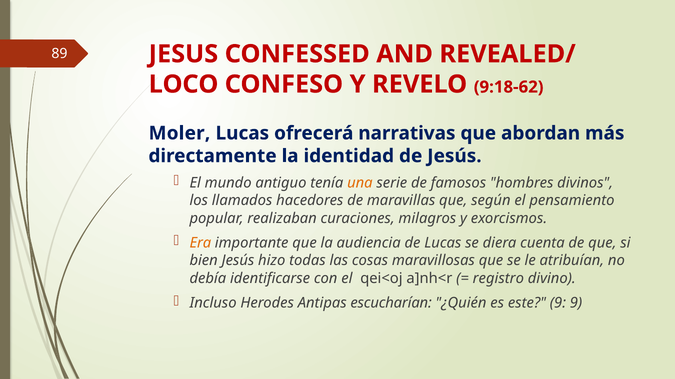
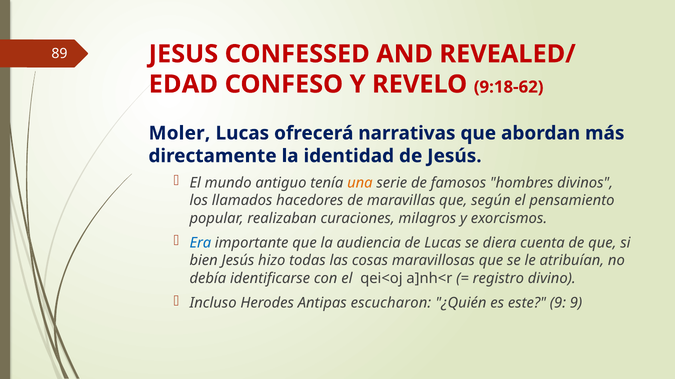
LOCO: LOCO -> EDAD (183, 84)
Era colour: orange -> blue (200, 243)
escucharían: escucharían -> escucharon (391, 304)
